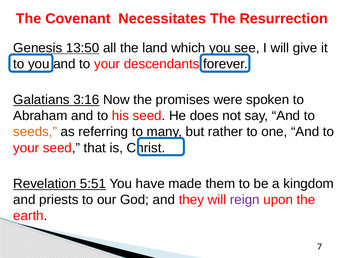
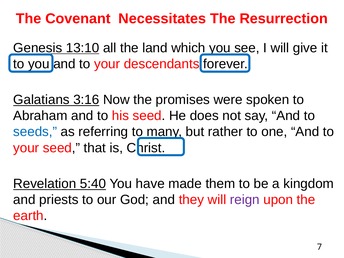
13:50: 13:50 -> 13:10 (83, 48)
seeds colour: orange -> blue (35, 132)
5:51: 5:51 -> 5:40 (93, 184)
